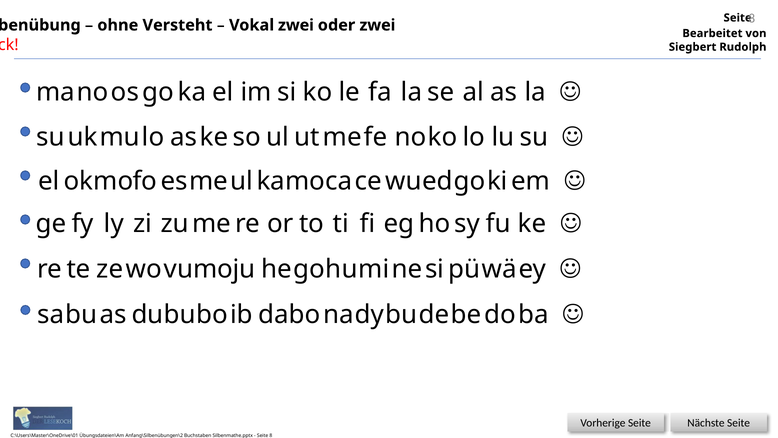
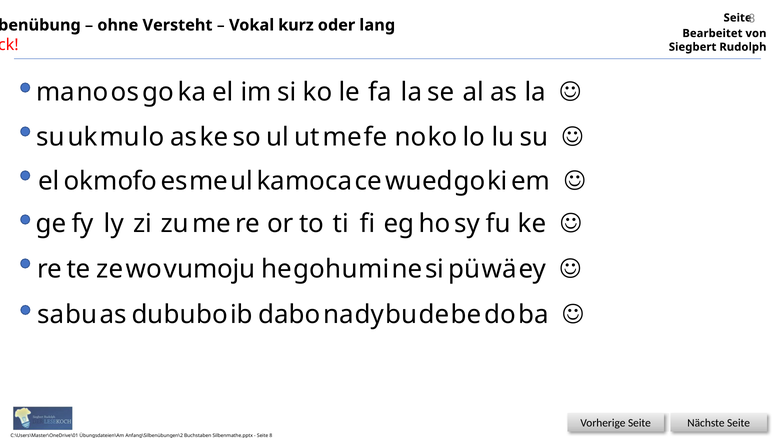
Vokal zwei: zwei -> kurz (296, 25)
oder zwei: zwei -> lang (377, 25)
